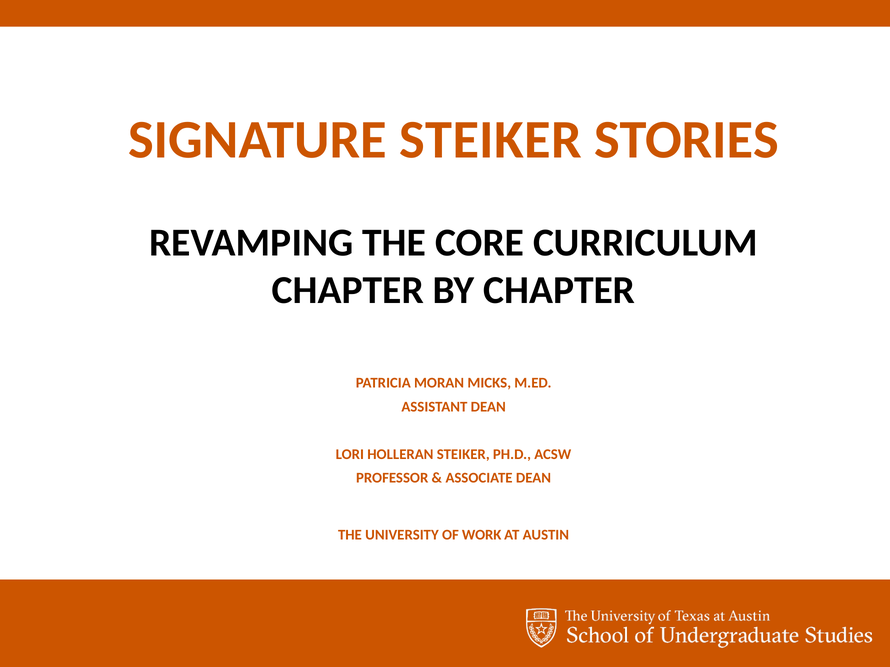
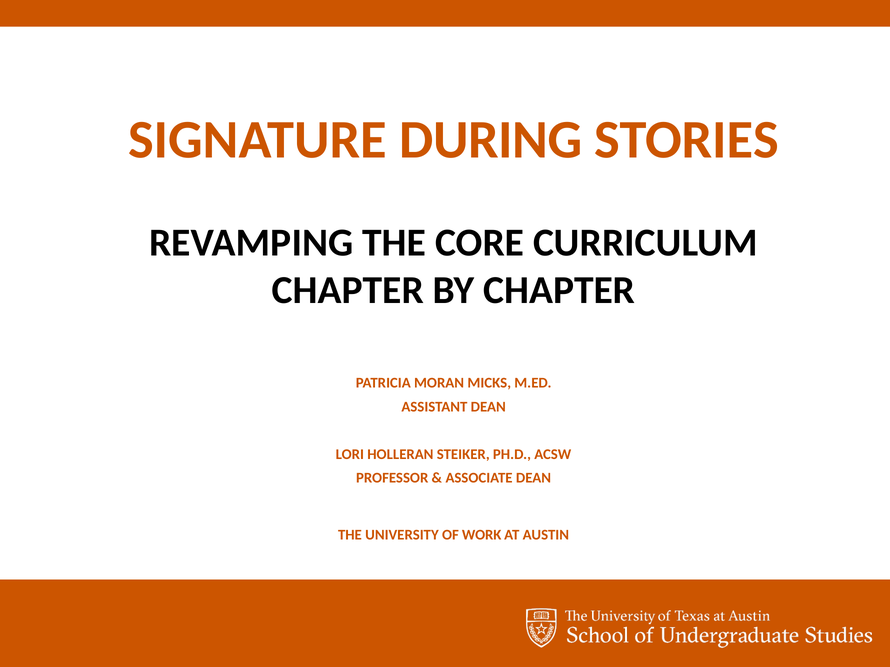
SIGNATURE STEIKER: STEIKER -> DURING (491, 140)
